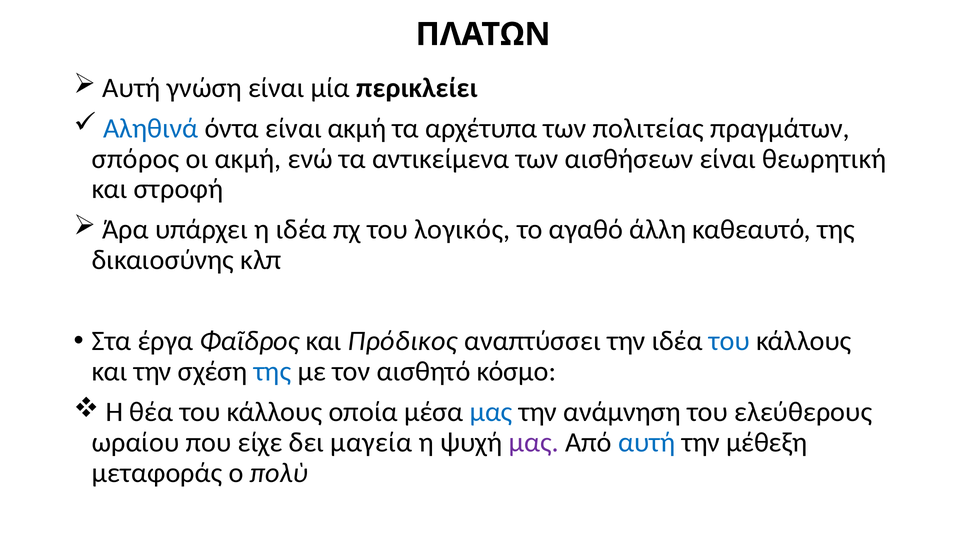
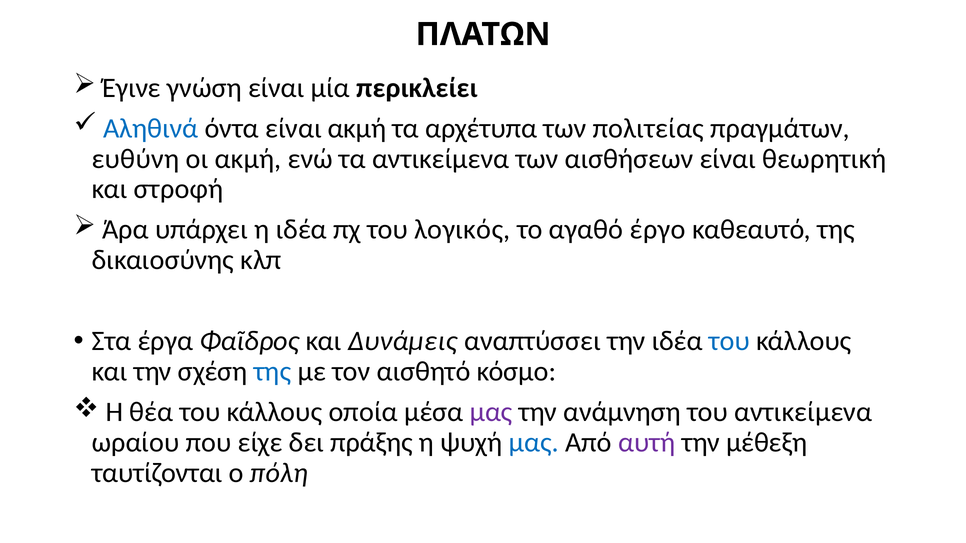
Aυτή: Aυτή -> Έγινε (132, 88)
σπόρος: σπόρος -> ευθύνη (136, 159)
άλλη: άλλη -> έργο (658, 230)
Πρόδικος: Πρόδικος -> Δυνάμεις (403, 341)
μας colour: blue -> purple (491, 412)
του ελεύθερους: ελεύθερους -> αντικείμενα (803, 412)
μαγεία: μαγεία -> πράξης (372, 443)
μας colour: purple -> blue (534, 443)
αυτή colour: blue -> purple (647, 443)
μεταφοράς: μεταφοράς -> ταυτίζονται (157, 473)
πολὺ: πολὺ -> πόλη (279, 473)
